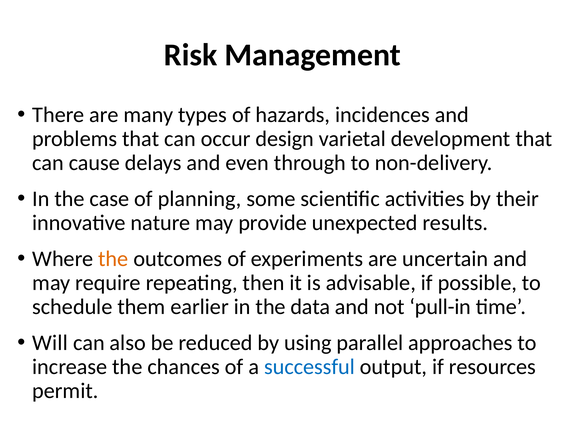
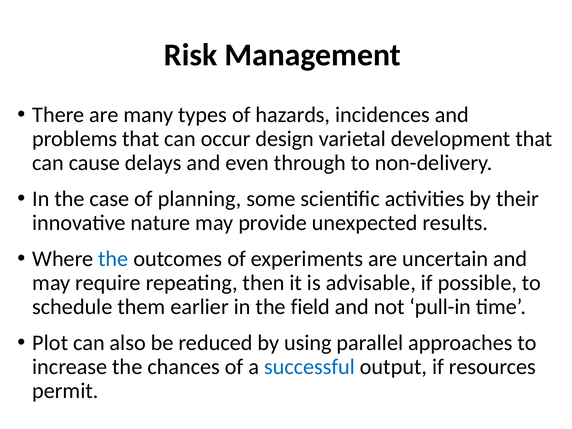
the colour: orange -> blue (113, 259)
data: data -> field (310, 307)
Will: Will -> Plot (50, 343)
